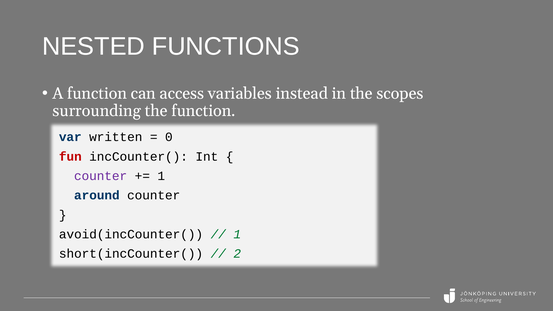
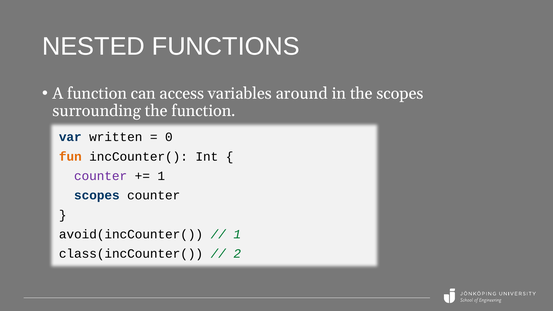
instead: instead -> around (302, 93)
fun colour: red -> orange (70, 157)
around: around -> scopes (97, 195)
short(incCounter(: short(incCounter( -> class(incCounter( (131, 254)
